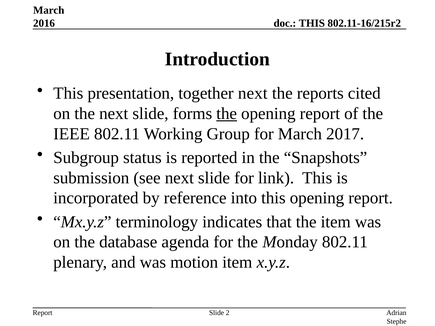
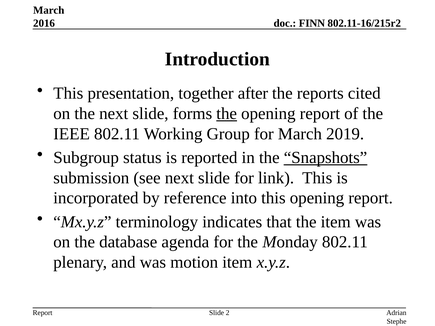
THIS: THIS -> FINN (312, 23)
together next: next -> after (253, 93)
2017: 2017 -> 2019 (345, 134)
Snapshots underline: none -> present (326, 158)
